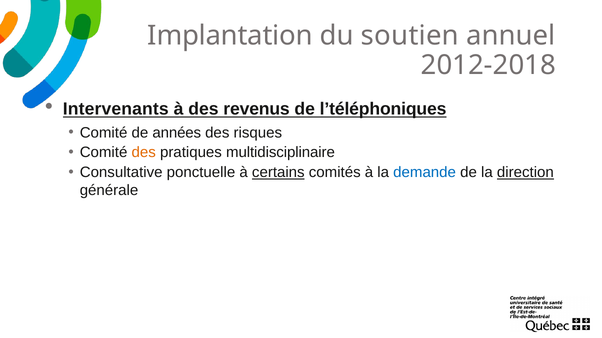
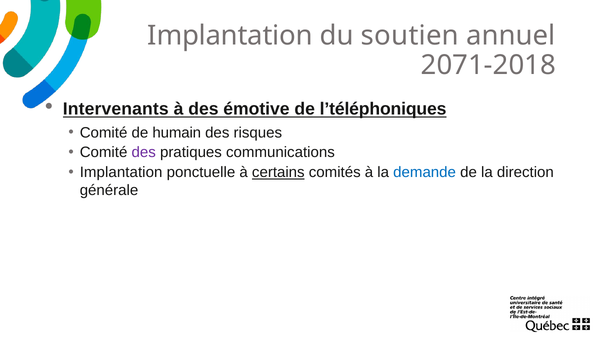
2012-2018: 2012-2018 -> 2071-2018 (488, 65)
revenus: revenus -> émotive (256, 109)
années: années -> humain (177, 133)
des colour: orange -> purple (144, 153)
multidisciplinaire: multidisciplinaire -> communications (280, 153)
Consultative: Consultative -> Implantation (121, 173)
direction underline: present -> none (525, 173)
